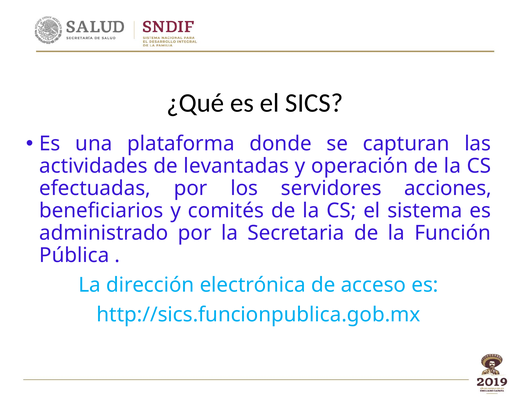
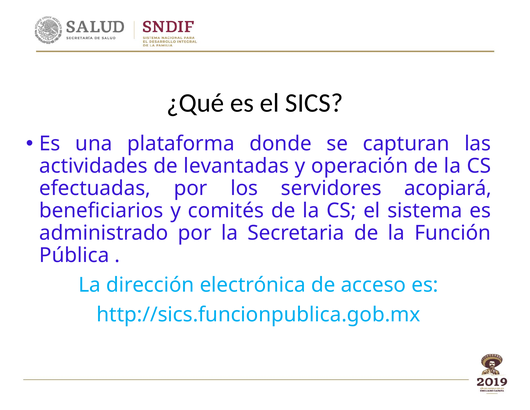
acciones: acciones -> acopiará (448, 188)
